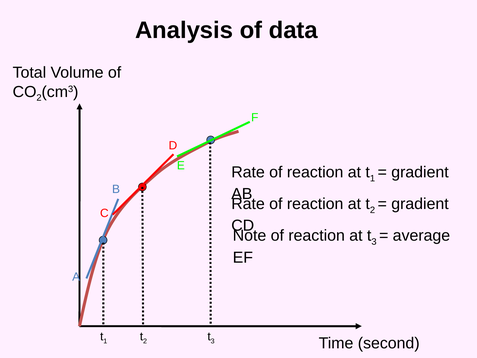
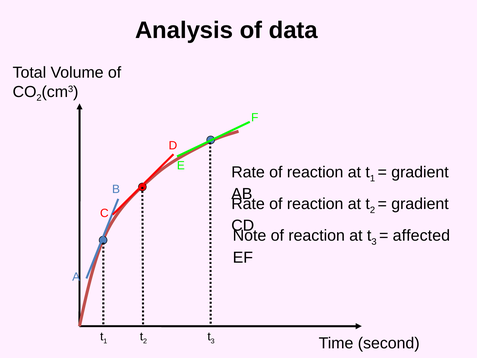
average: average -> affected (421, 236)
